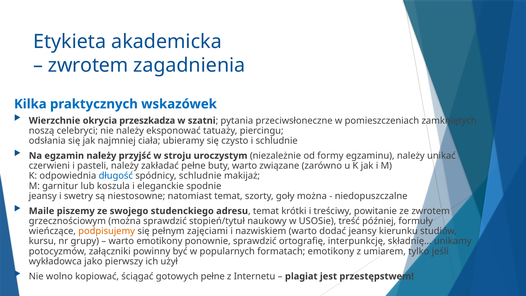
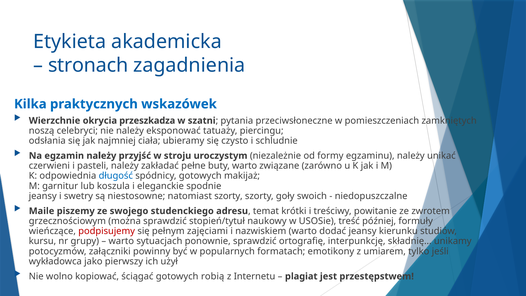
zwrotem: zwrotem -> stronach (88, 65)
spódnicy schludnie: schludnie -> gotowych (200, 176)
natomiast temat: temat -> szorty (228, 196)
goły można: można -> swoich (312, 196)
podpisujemy colour: orange -> red (107, 231)
warto emotikony: emotikony -> sytuacjach (159, 241)
gotowych pełne: pełne -> robią (213, 276)
